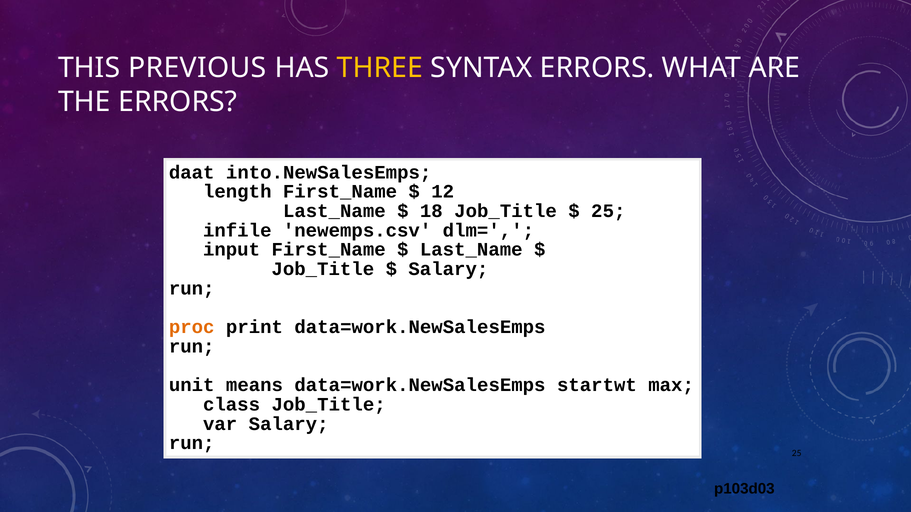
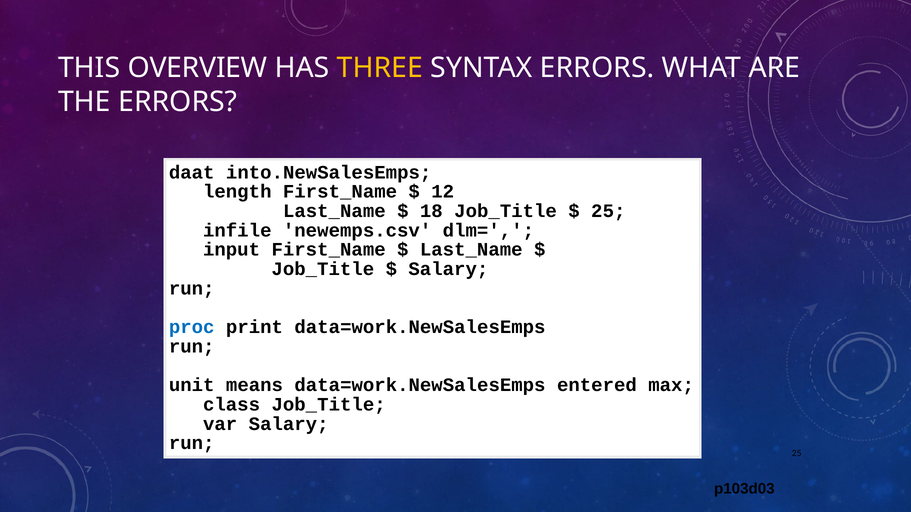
PREVIOUS: PREVIOUS -> OVERVIEW (198, 68)
proc colour: orange -> blue (192, 327)
startwt: startwt -> entered (597, 385)
